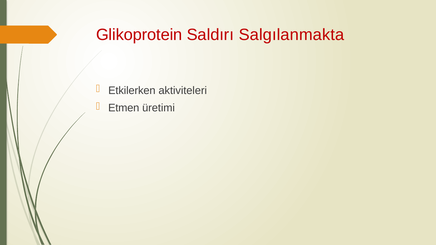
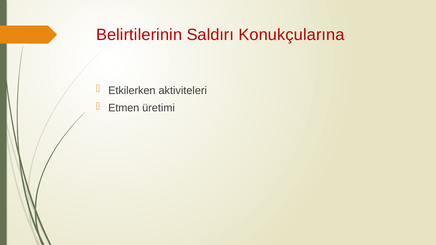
Glikoprotein: Glikoprotein -> Belirtilerinin (139, 35)
Salgılanmakta: Salgılanmakta -> Konukçularına (292, 35)
